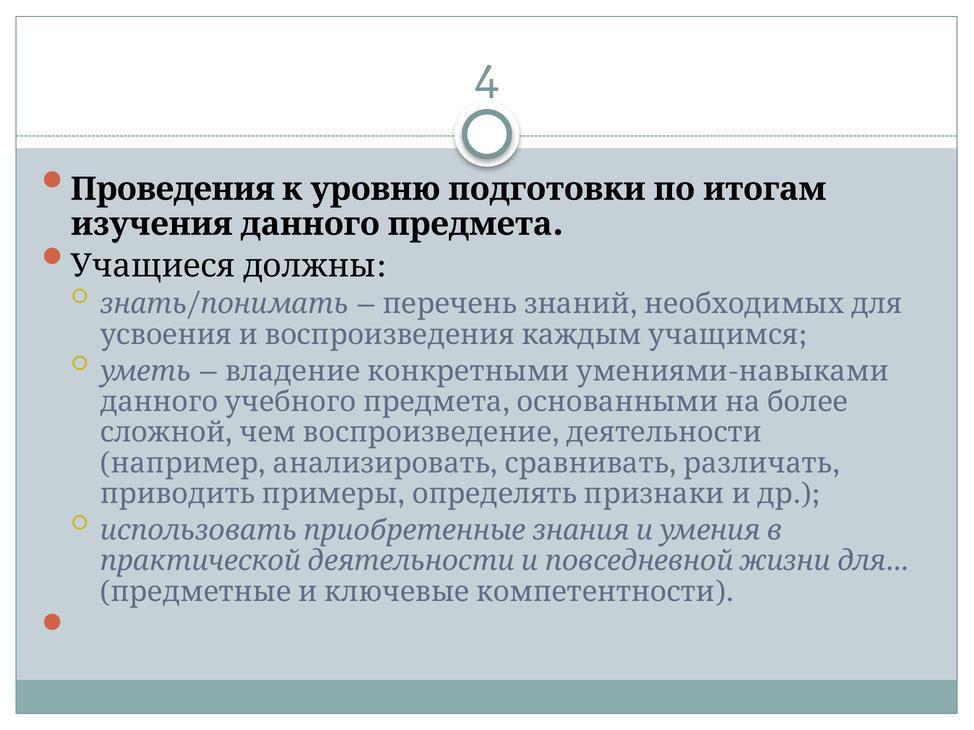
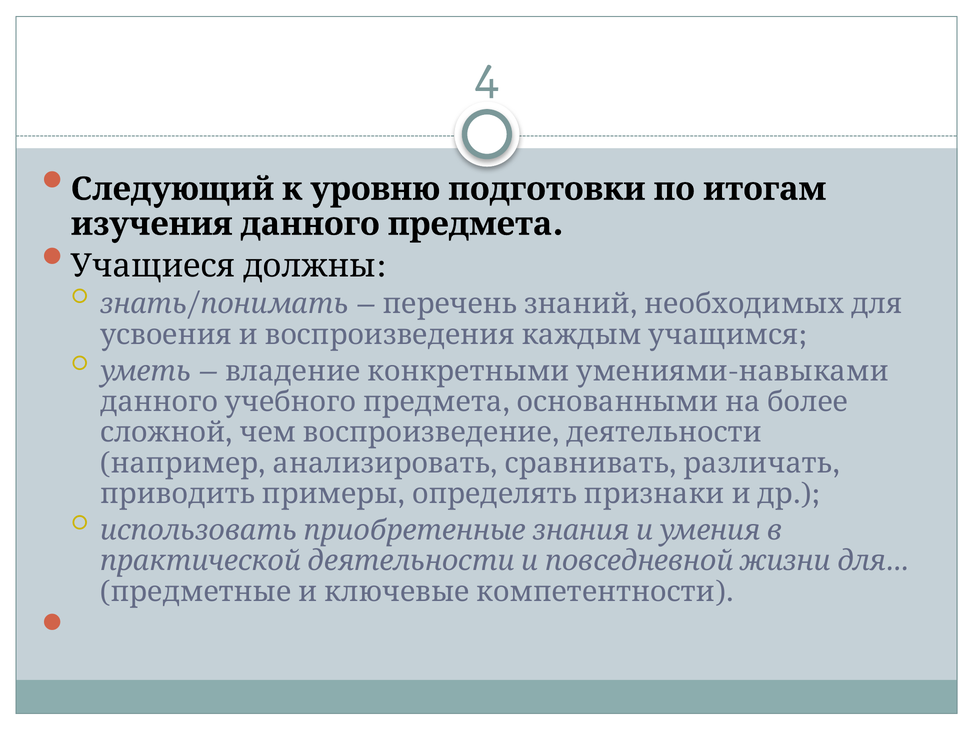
Проведения: Проведения -> Следующий (172, 189)
